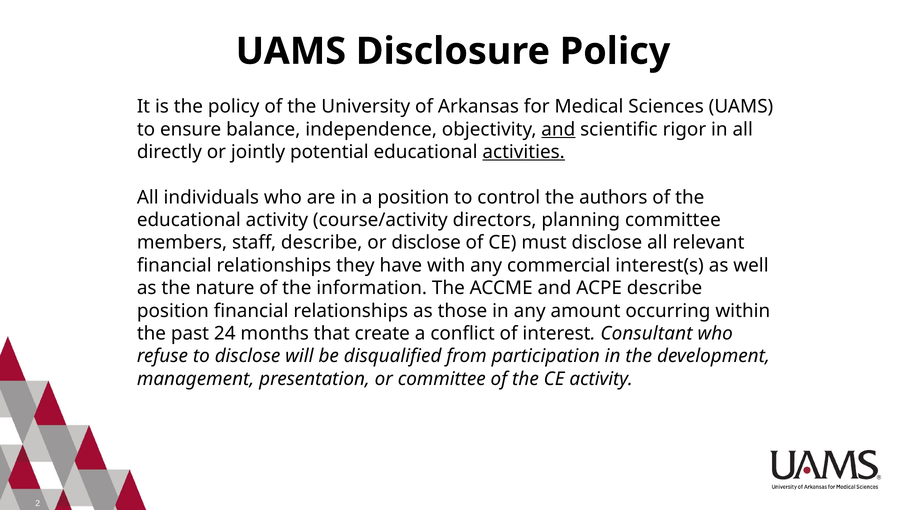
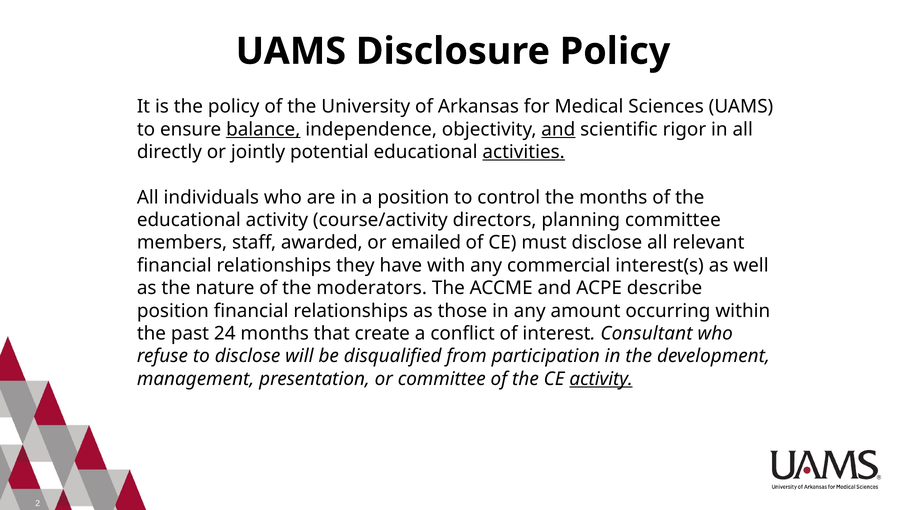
balance underline: none -> present (263, 129)
the authors: authors -> months (613, 197)
staff describe: describe -> awarded (322, 243)
or disclose: disclose -> emailed (426, 243)
information: information -> moderators (372, 288)
activity underline: none -> present (601, 379)
